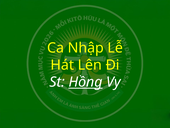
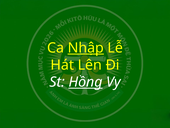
Nhập underline: none -> present (86, 48)
